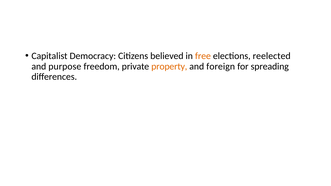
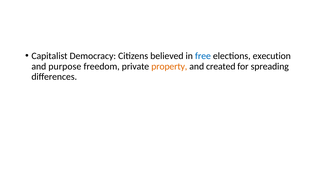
free colour: orange -> blue (203, 56)
reelected: reelected -> execution (272, 56)
foreign: foreign -> created (221, 66)
